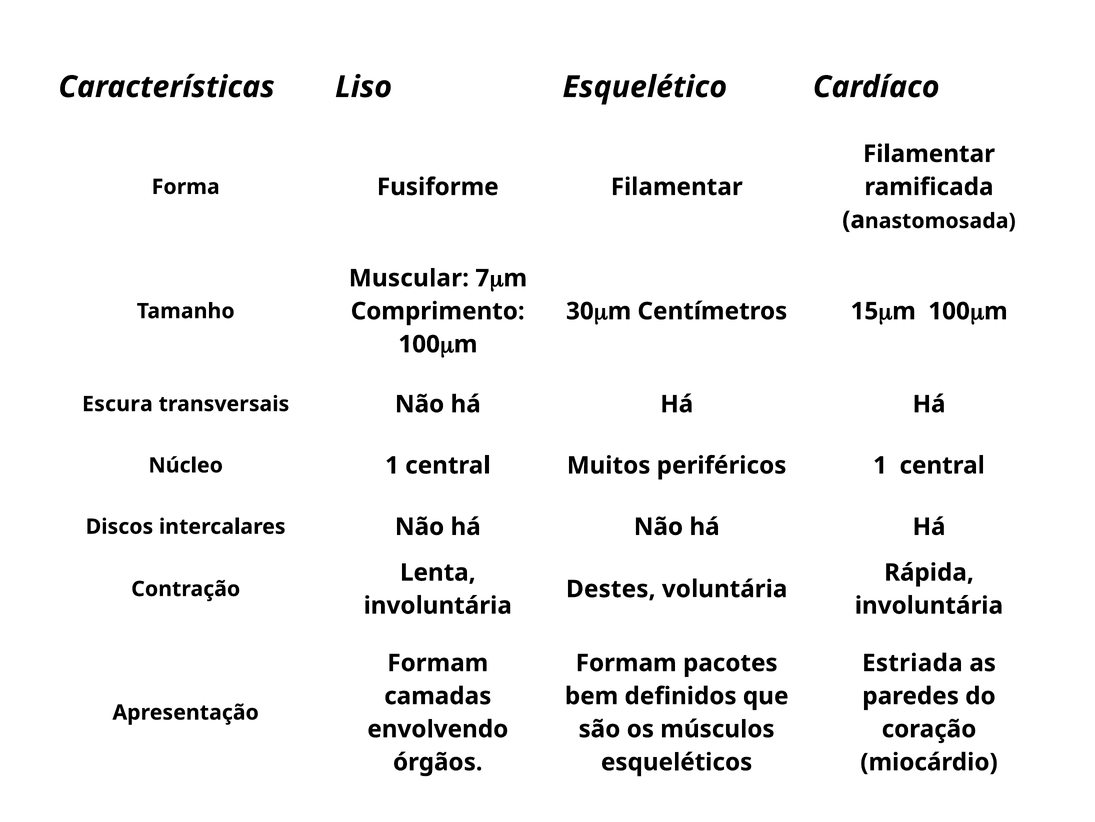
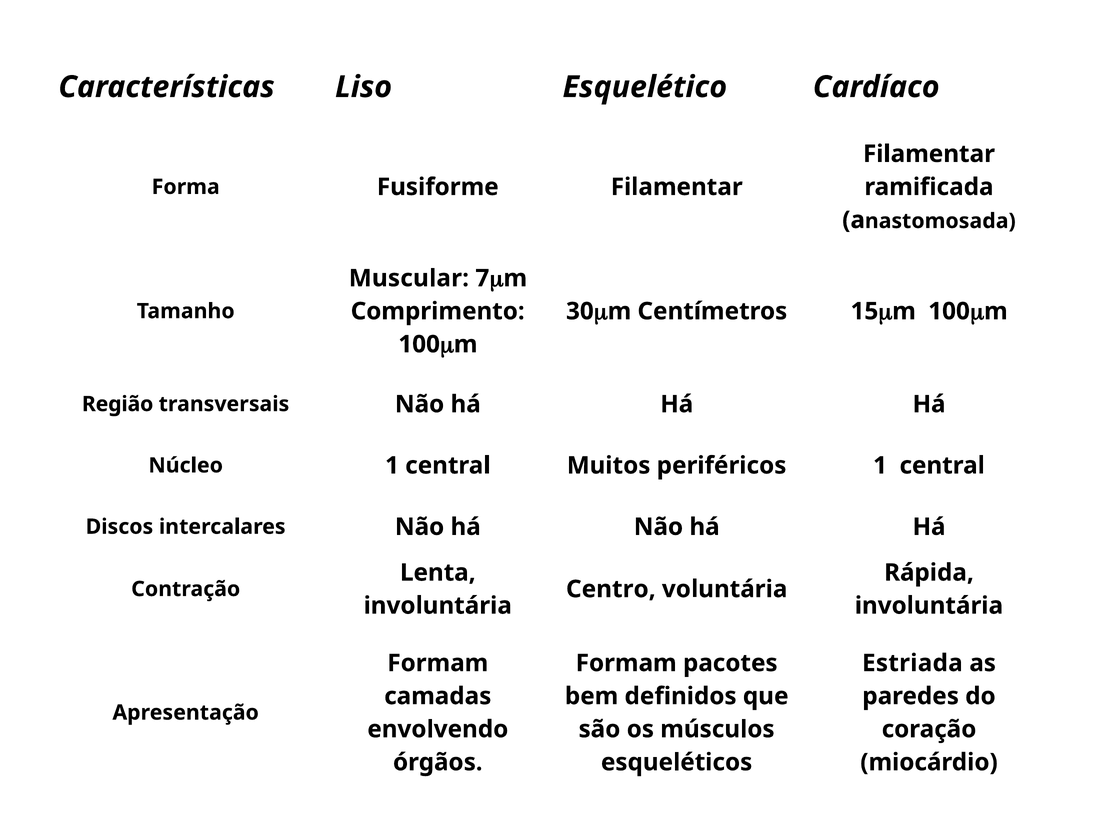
Escura: Escura -> Região (118, 404)
Destes: Destes -> Centro (611, 589)
